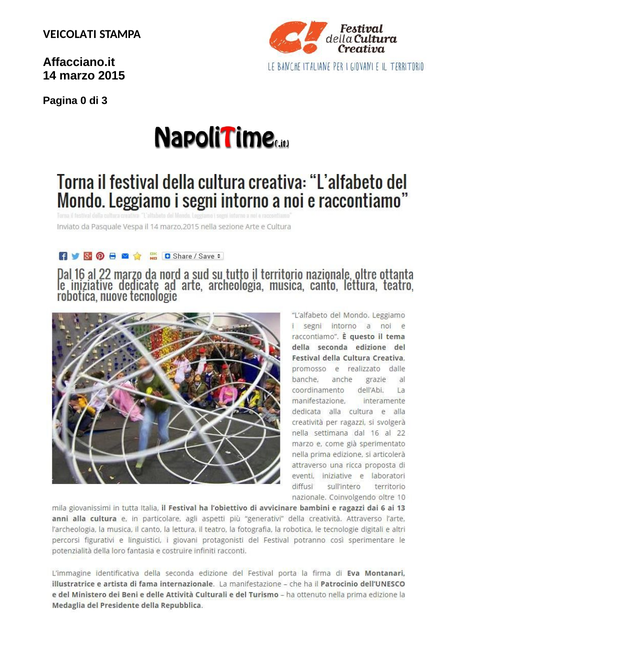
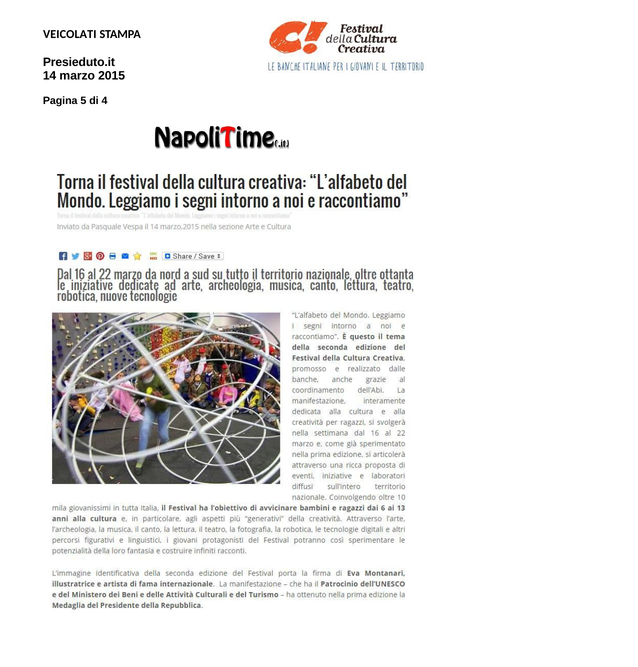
Affacciano.it: Affacciano.it -> Presieduto.it (79, 62)
0: 0 -> 5 (83, 101)
3: 3 -> 4 (104, 101)
